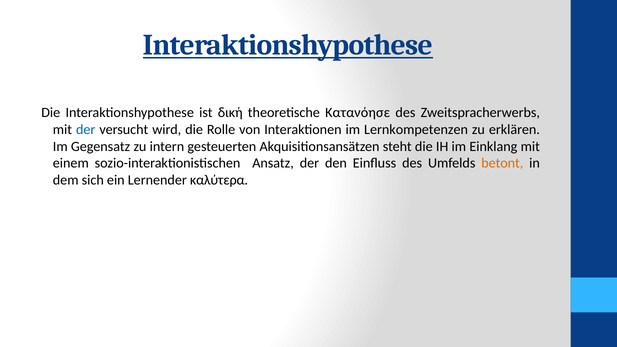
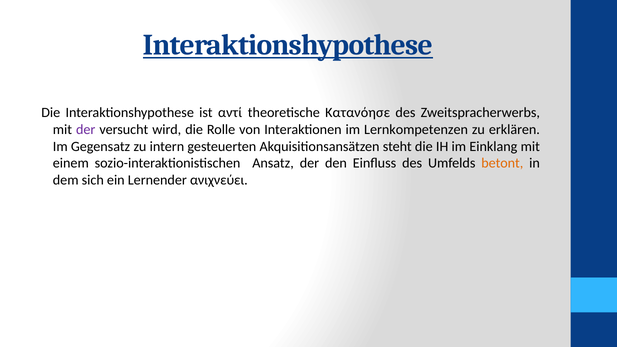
δική: δική -> αντί (230, 113)
der colour: blue -> purple (86, 129)
καλύτερα: καλύτερα -> ανιχνεύει (219, 180)
